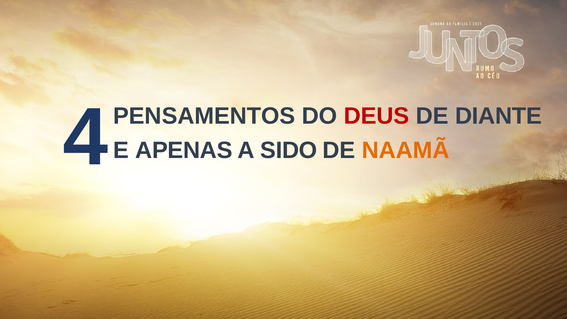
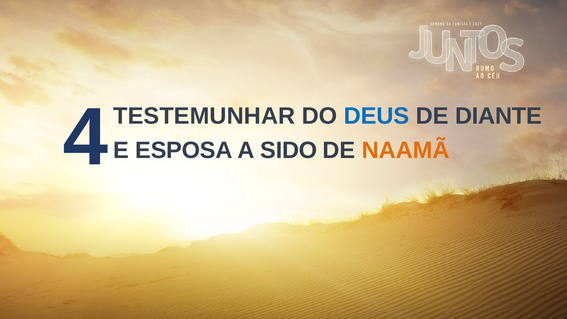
PENSAMENTOS: PENSAMENTOS -> TESTEMUNHAR (204, 116)
DEUS colour: red -> blue (377, 116)
APENAS: APENAS -> ESPOSA (184, 150)
